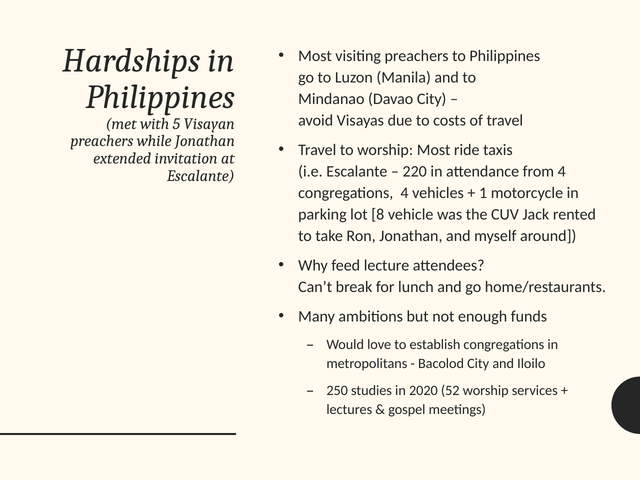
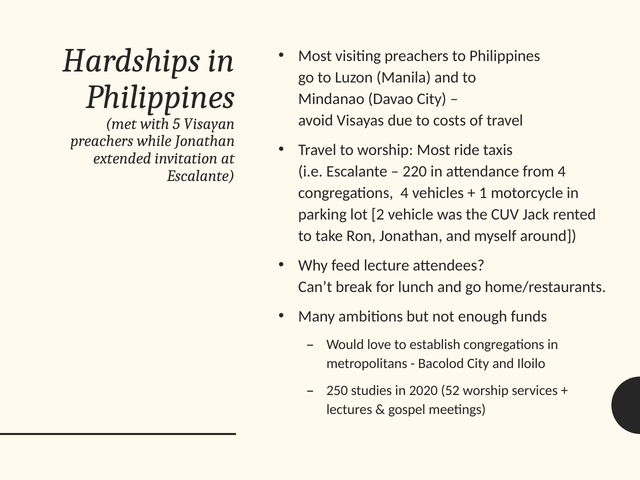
8: 8 -> 2 (378, 215)
